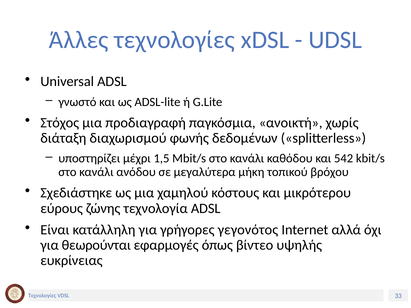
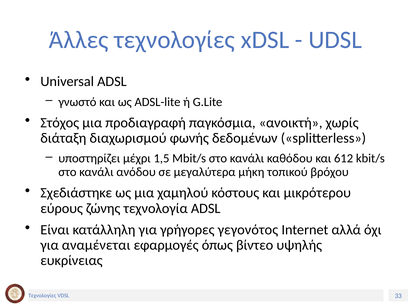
542: 542 -> 612 (344, 159)
θεωρούνται: θεωρούνται -> αναμένεται (96, 245)
